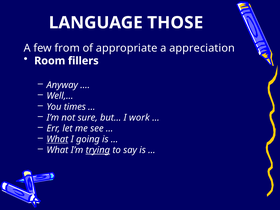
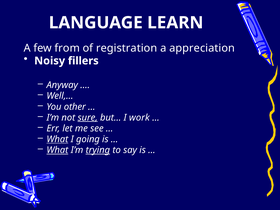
THOSE: THOSE -> LEARN (175, 23)
appropriate: appropriate -> registration (127, 48)
Room: Room -> Noisy (50, 61)
times: times -> other (75, 107)
sure underline: none -> present (88, 118)
What underline: none -> present (57, 150)
